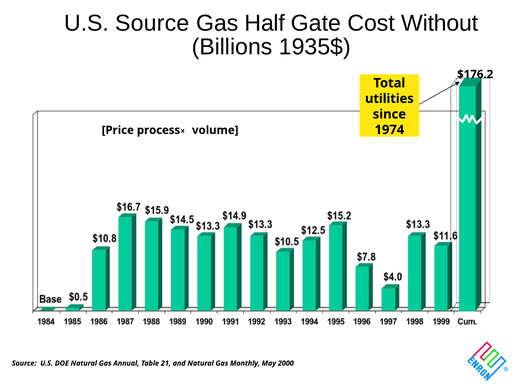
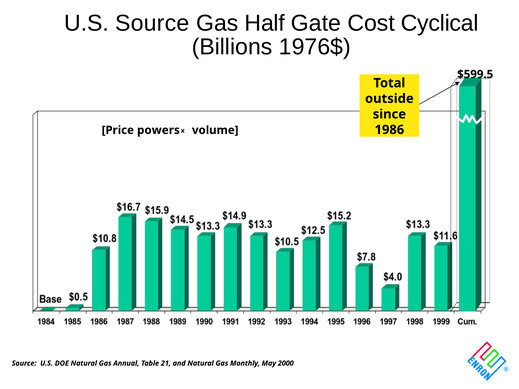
Without: Without -> Cyclical (440, 23)
1935$: 1935$ -> 1976$ (315, 47)
$176.2: $176.2 -> $599.5 (475, 74)
utilities: utilities -> outside (389, 99)
1974: 1974 -> 1986 (389, 130)
process: process -> powers (158, 130)
